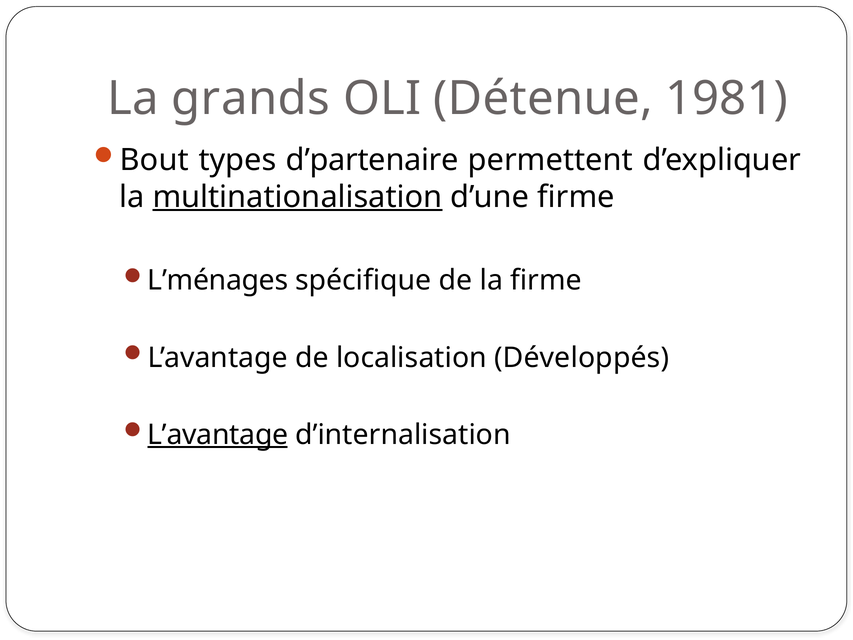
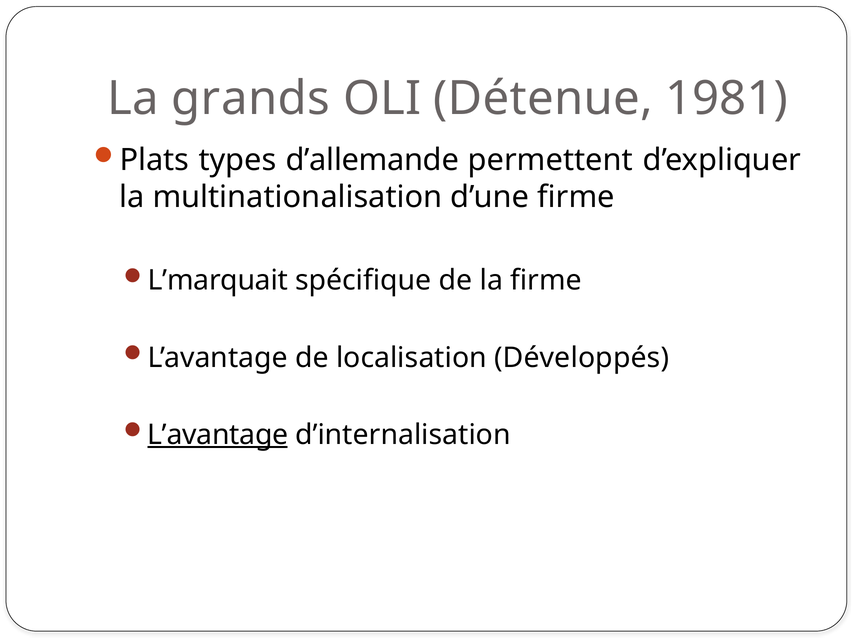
Bout: Bout -> Plats (154, 160)
d’partenaire: d’partenaire -> d’allemande (372, 160)
multinationalisation underline: present -> none (298, 197)
L’ménages: L’ménages -> L’marquait (218, 280)
